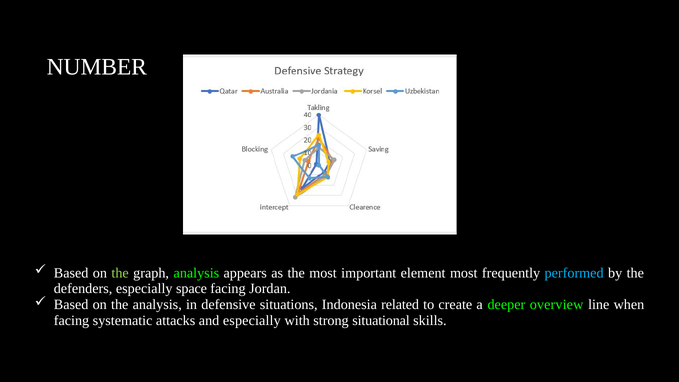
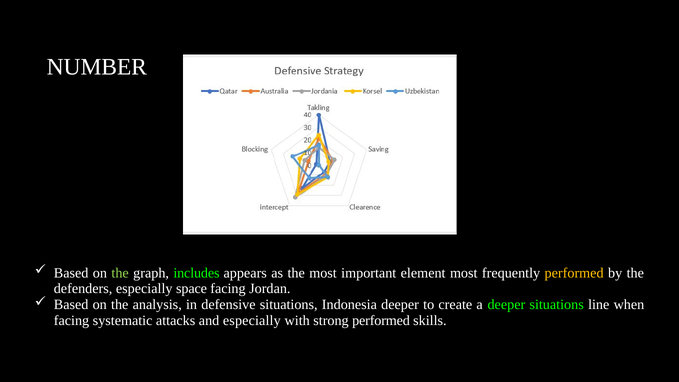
graph analysis: analysis -> includes (196, 273)
performed colour: light blue -> yellow (574, 273)
Indonesia related: related -> deeper (400, 305)
deeper overview: overview -> situations (557, 305)
strong situational: situational -> performed (381, 320)
